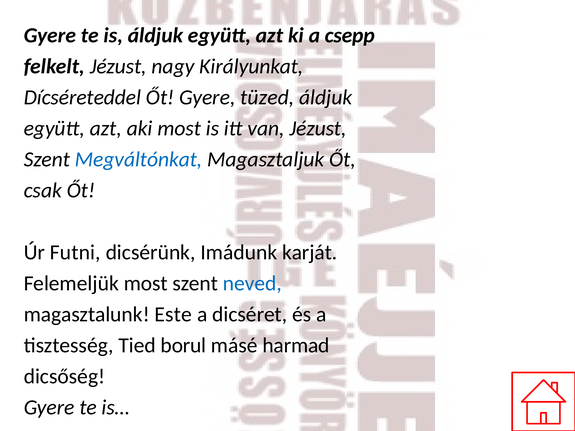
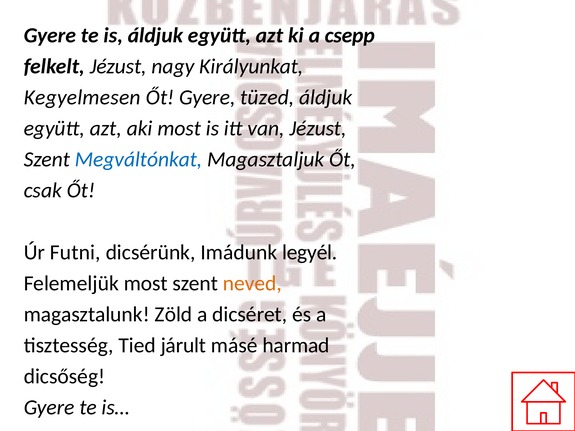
Dícséreteddel: Dícséreteddel -> Kegyelmesen (82, 97)
karját: karját -> legyél (310, 252)
neved colour: blue -> orange (252, 283)
Este: Este -> Zöld (173, 314)
borul: borul -> járult (183, 345)
